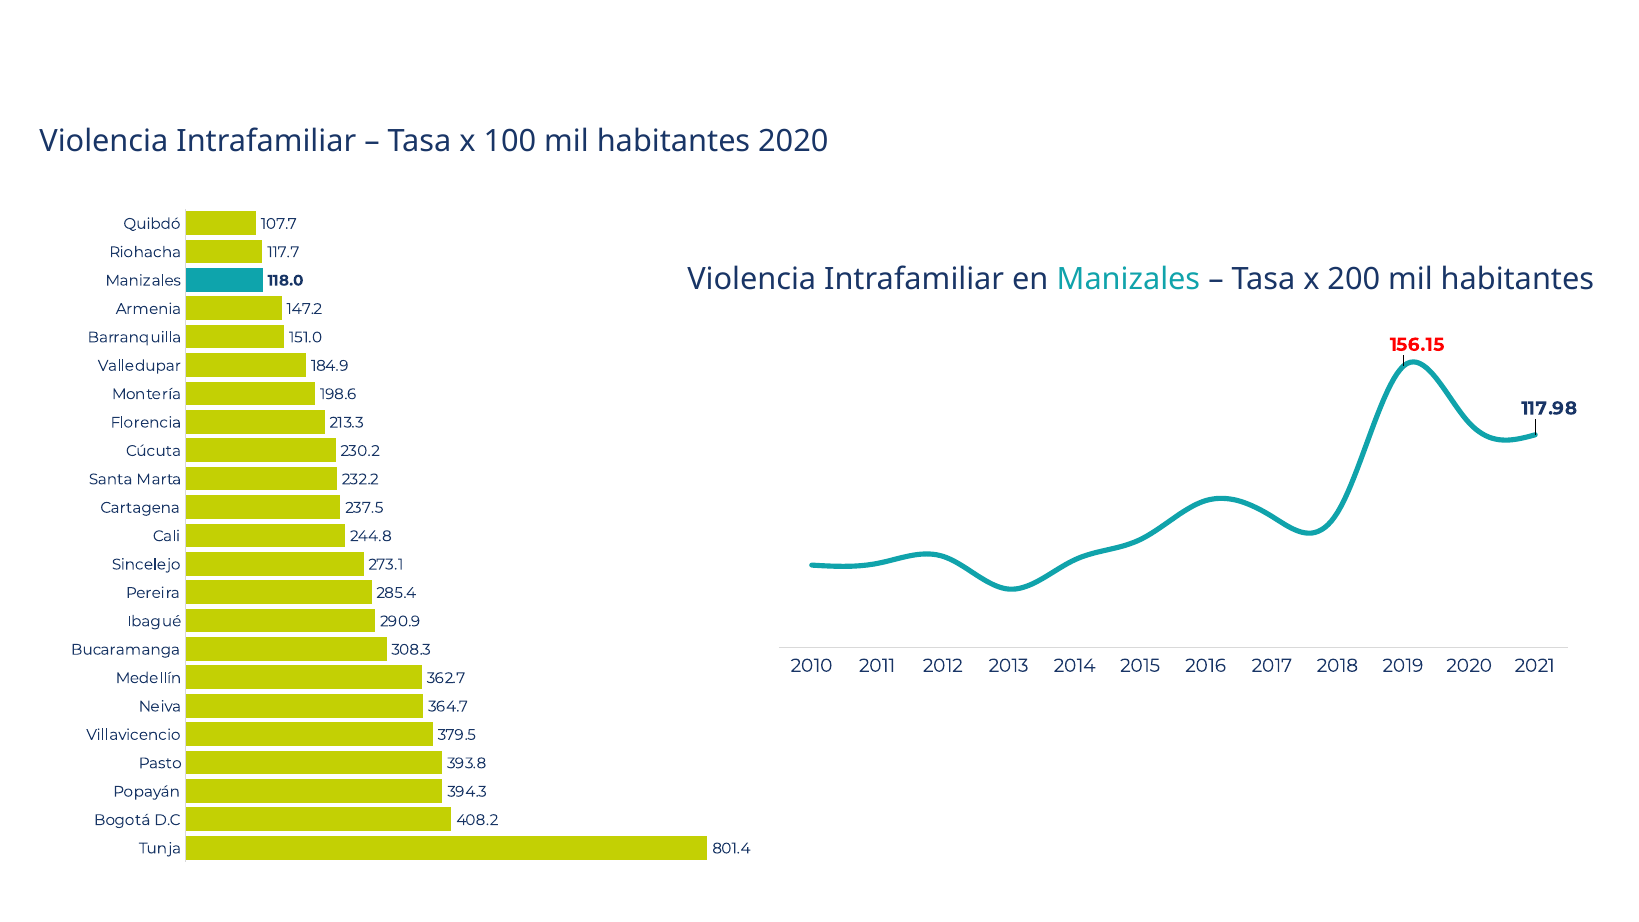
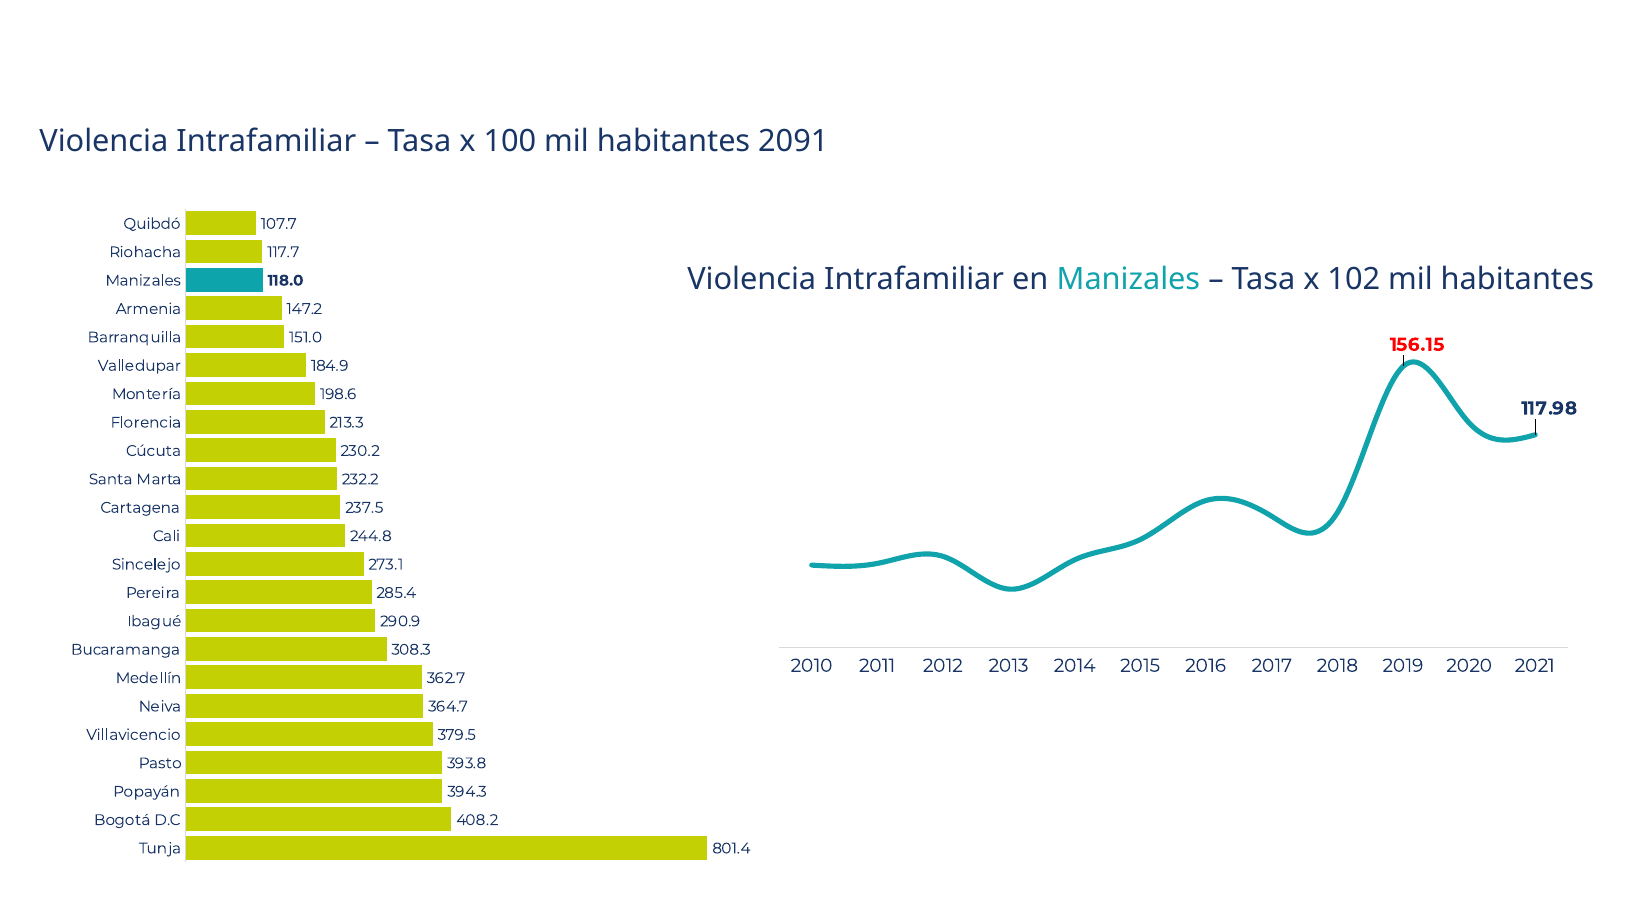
habitantes 2020: 2020 -> 2091 (793, 142)
200: 200 -> 102 (1354, 279)
